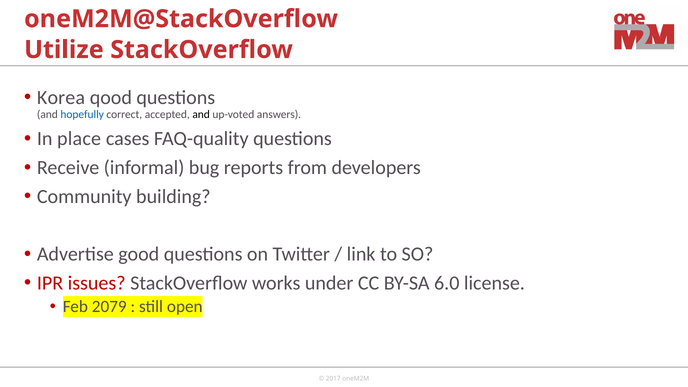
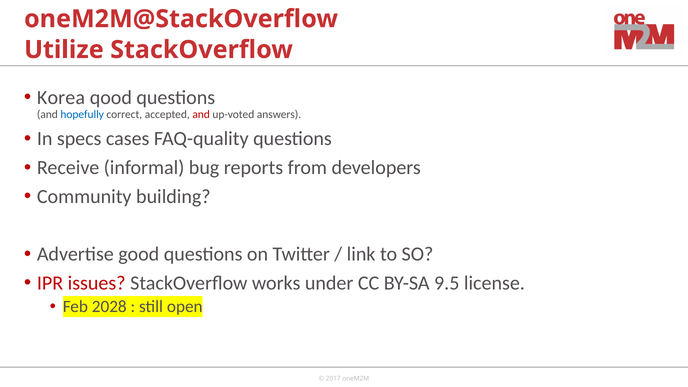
and colour: black -> red (201, 115)
place: place -> specs (79, 139)
6.0: 6.0 -> 9.5 (447, 283)
2079: 2079 -> 2028 (109, 307)
